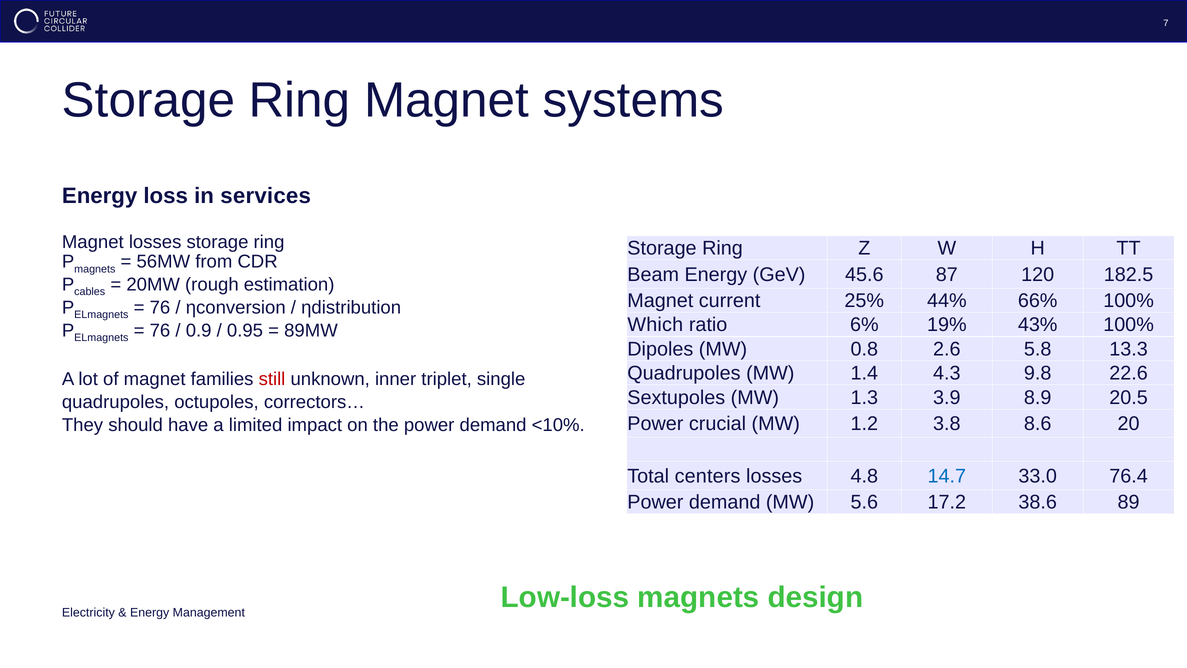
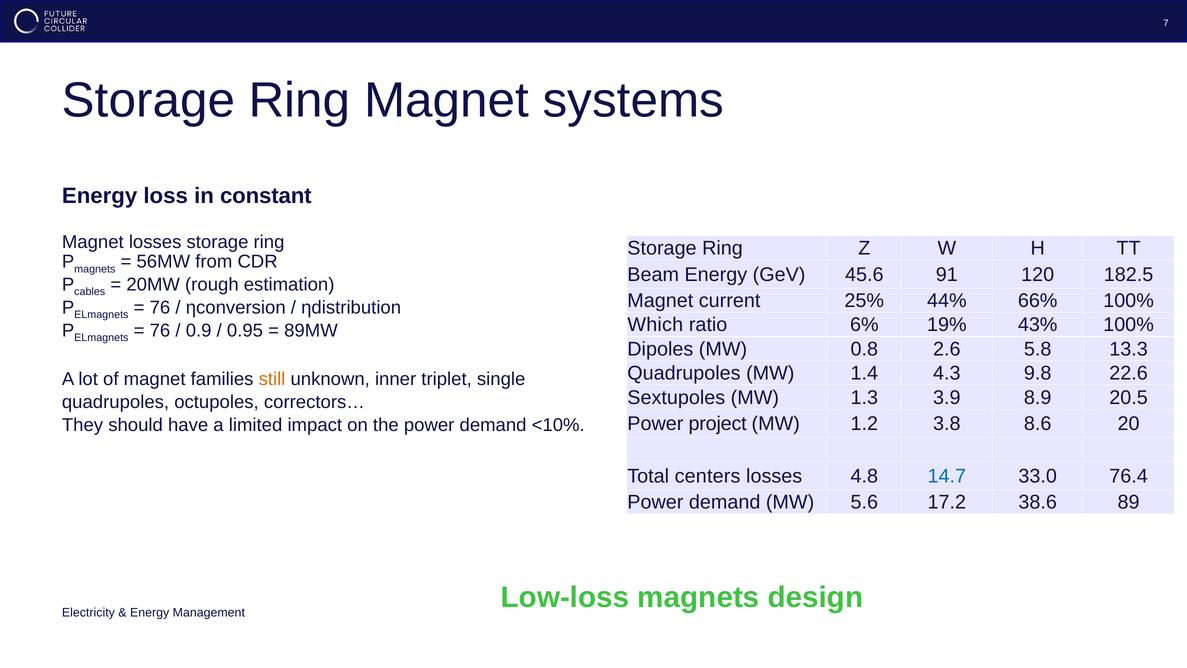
services: services -> constant (266, 196)
87: 87 -> 91 (947, 274)
still colour: red -> orange (272, 379)
crucial: crucial -> project (718, 424)
